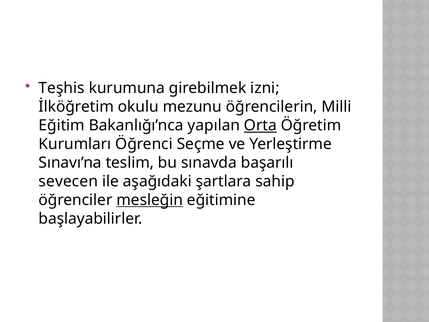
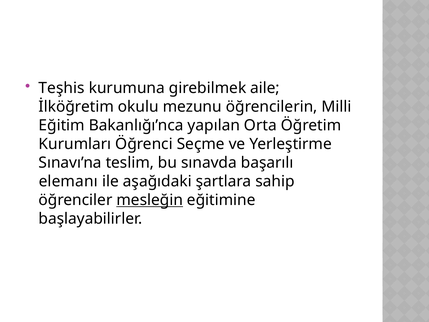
izni: izni -> aile (265, 88)
Orta underline: present -> none (260, 125)
sevecen: sevecen -> elemanı (68, 181)
